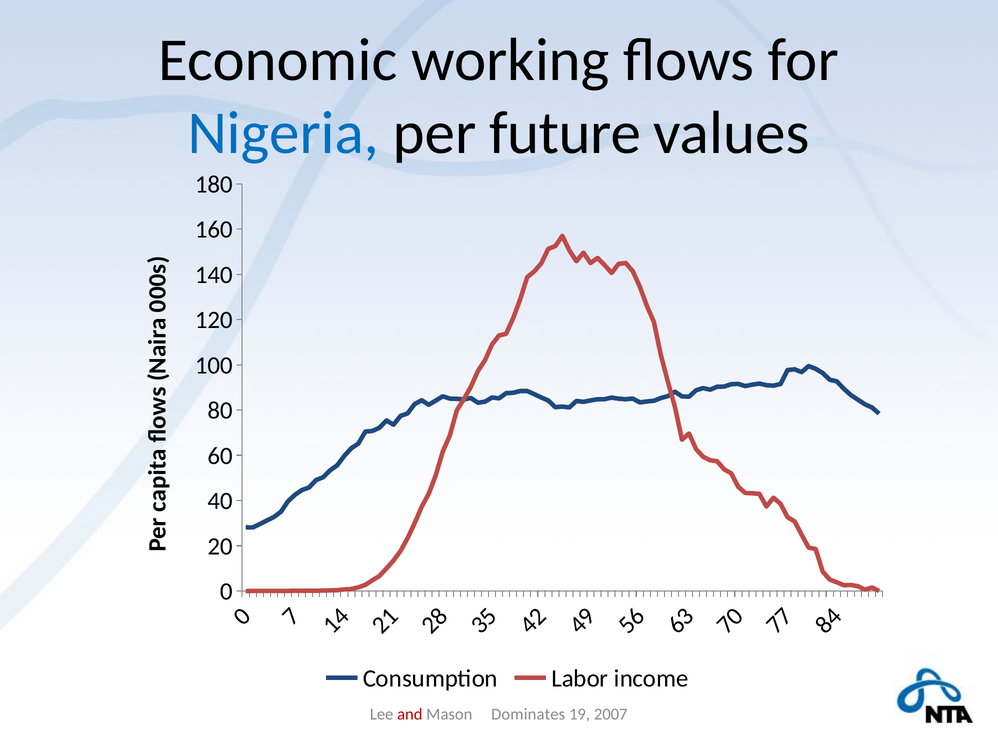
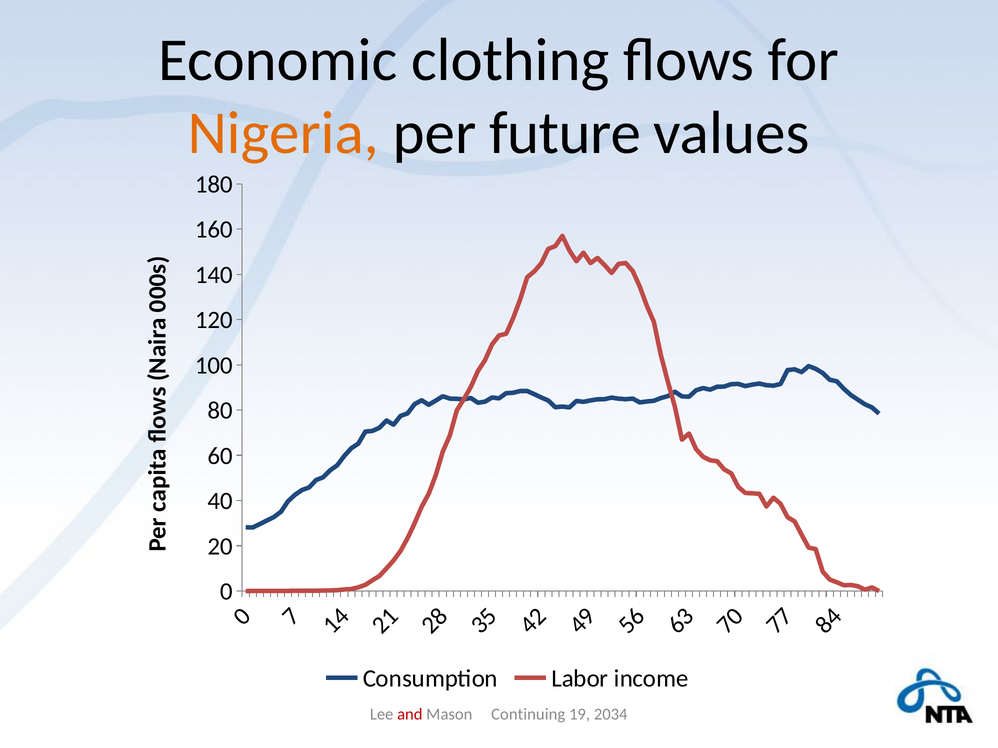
working: working -> clothing (510, 60)
Nigeria colour: blue -> orange (283, 133)
Dominates: Dominates -> Continuing (528, 715)
2007: 2007 -> 2034 (611, 715)
